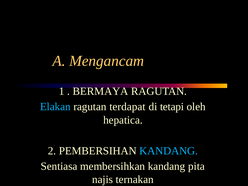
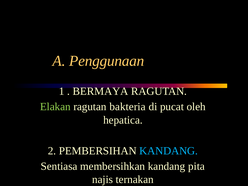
Mengancam: Mengancam -> Penggunaan (107, 61)
Elakan colour: light blue -> light green (55, 107)
terdapat: terdapat -> bakteria (128, 107)
tetapi: tetapi -> pucat (172, 107)
